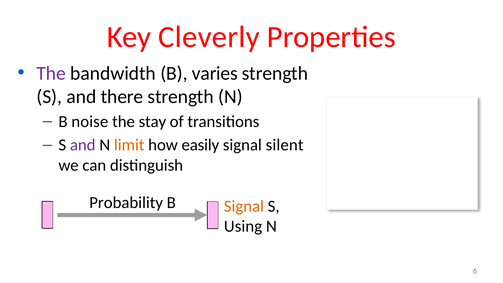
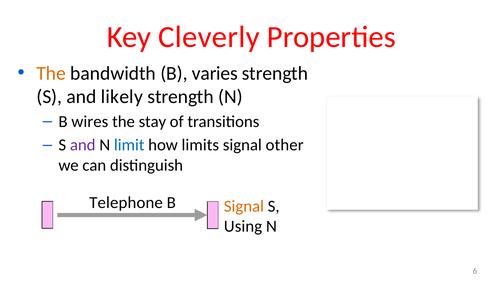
The colour: purple -> orange (51, 73)
there: there -> likely (122, 97)
noise: noise -> wires (90, 122)
limit colour: orange -> blue (129, 145)
easily: easily -> limits (200, 145)
silent: silent -> other (285, 145)
Probability: Probability -> Telephone (126, 203)
